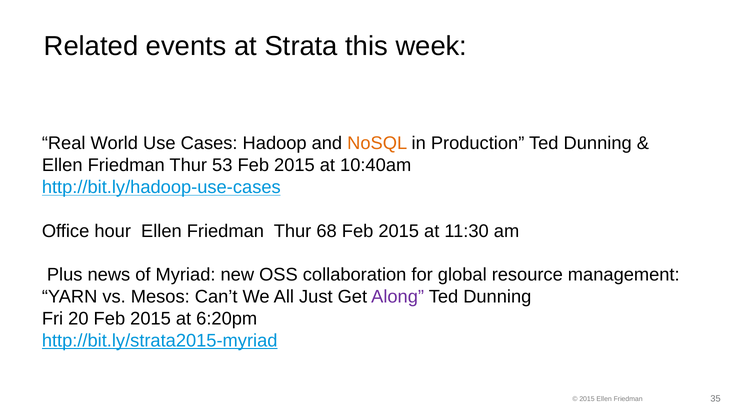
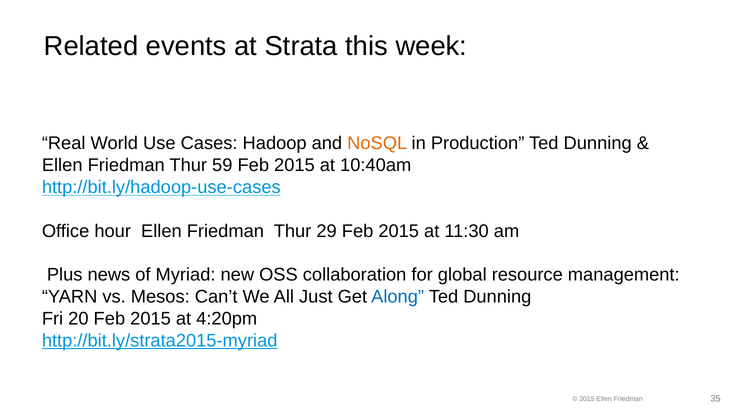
53: 53 -> 59 (222, 165)
68: 68 -> 29 (327, 231)
Along colour: purple -> blue (398, 297)
6:20pm: 6:20pm -> 4:20pm (227, 319)
